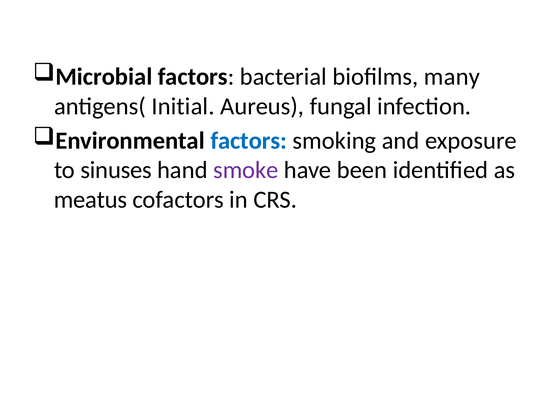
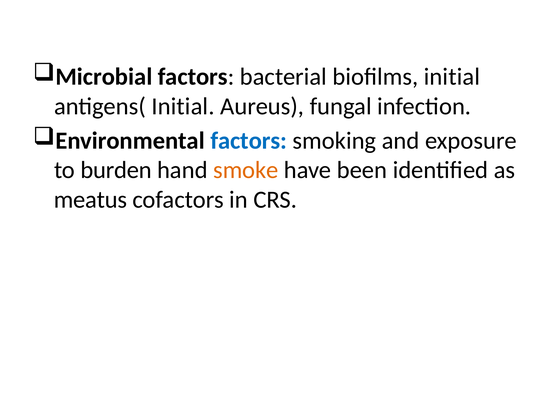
biofilms many: many -> initial (452, 77)
sinuses: sinuses -> burden (116, 170)
smoke colour: purple -> orange (246, 170)
